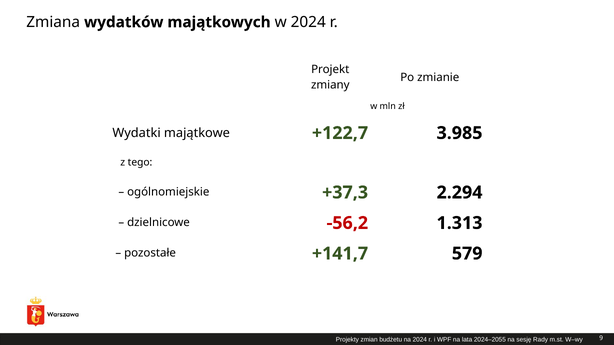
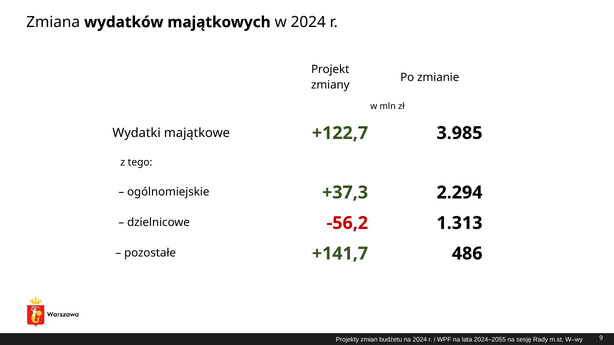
579: 579 -> 486 (467, 254)
